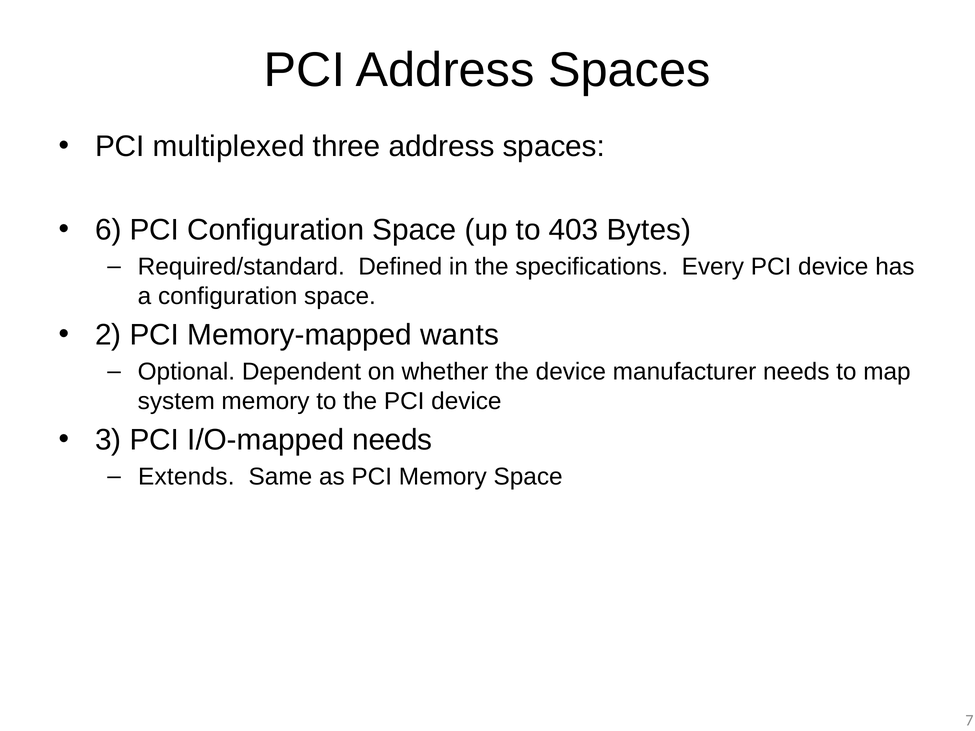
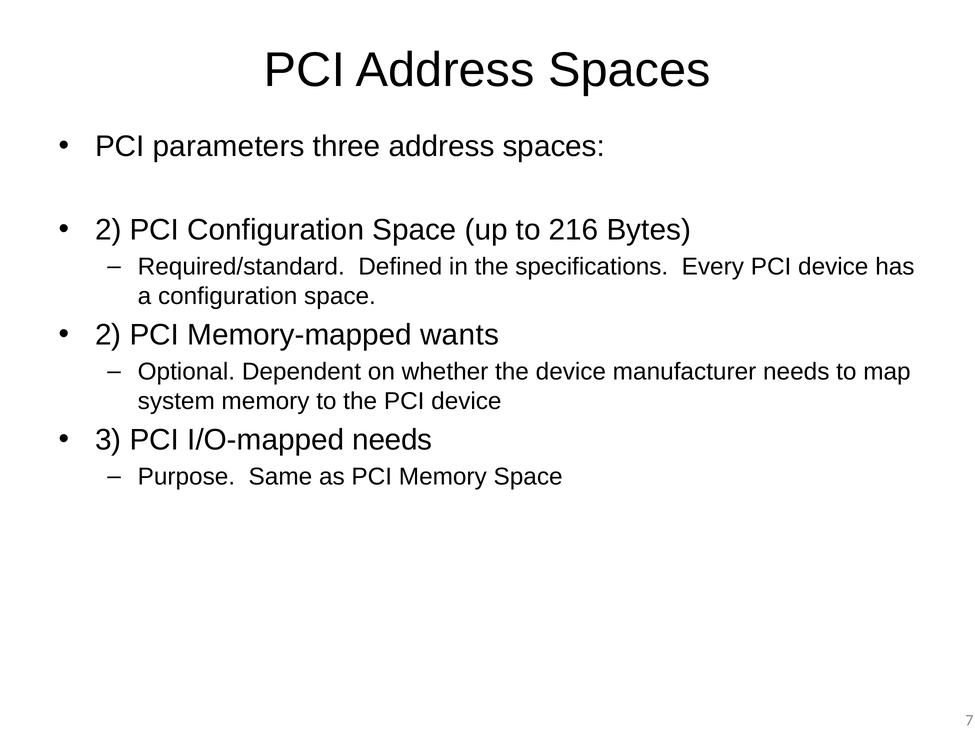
multiplexed: multiplexed -> parameters (229, 147)
6: 6 -> 2 (108, 230)
403: 403 -> 216 (574, 230)
Extends: Extends -> Purpose (186, 477)
